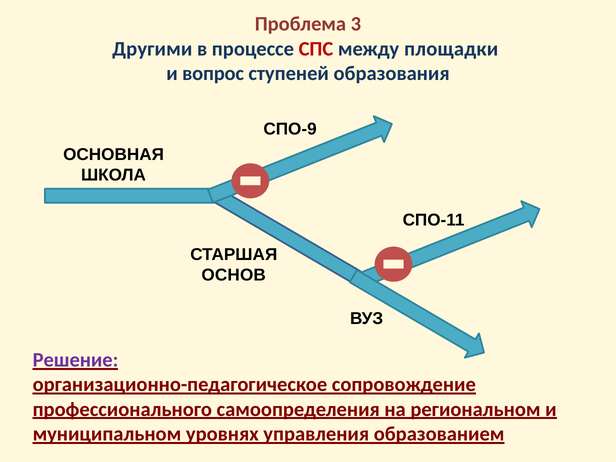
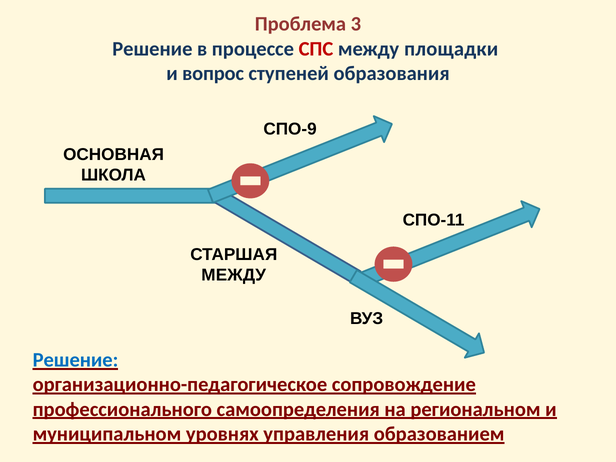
Другими: Другими -> Решение (152, 49)
ОСНОВ: ОСНОВ -> МЕЖДУ (234, 275)
Решение colour: purple -> blue (75, 360)
